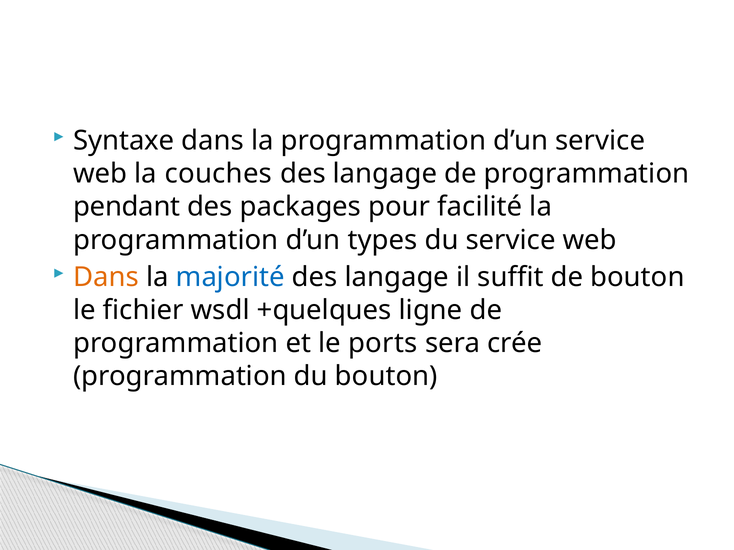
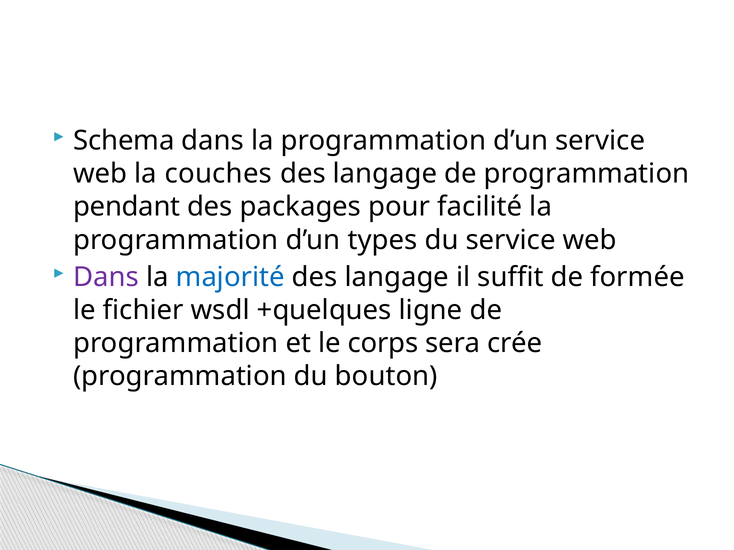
Syntaxe: Syntaxe -> Schema (124, 141)
Dans colour: orange -> purple (106, 277)
de bouton: bouton -> formée (637, 277)
ports: ports -> corps (383, 343)
